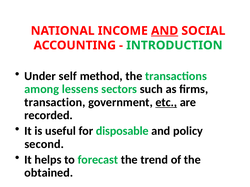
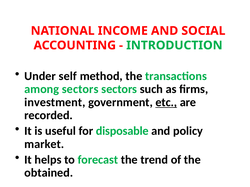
AND underline: present -> none (165, 31)
among lessens: lessens -> sectors (80, 89)
transaction: transaction -> investment (55, 103)
second: second -> market (44, 144)
